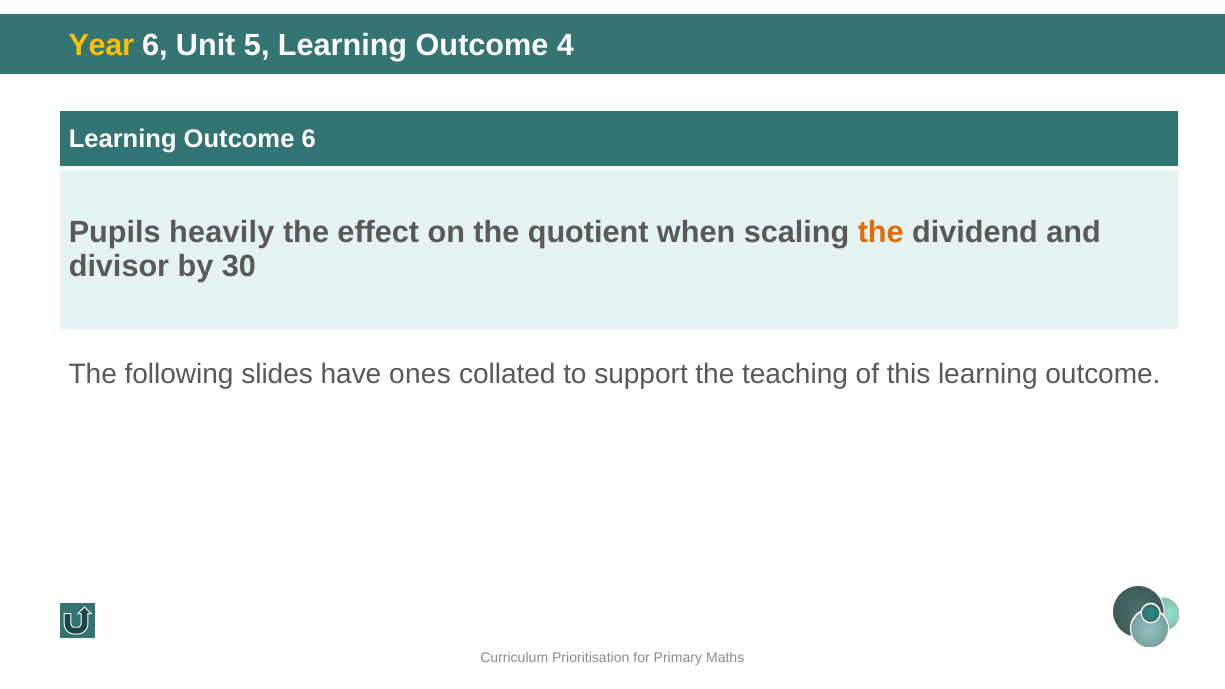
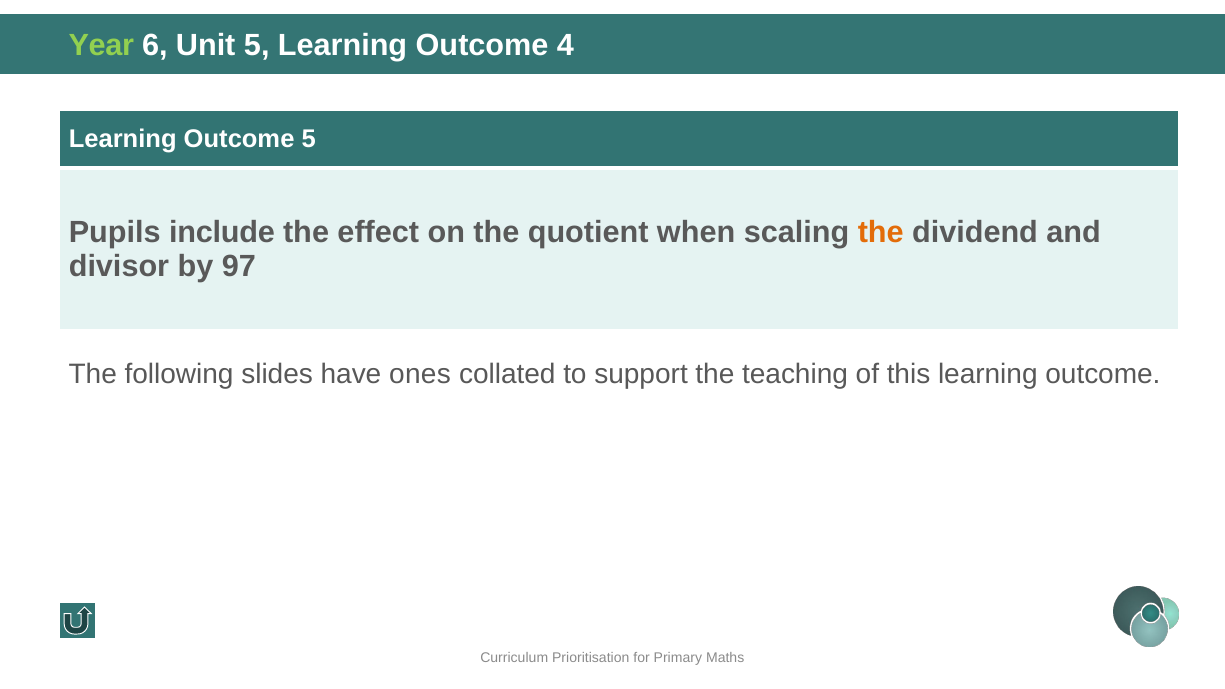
Year colour: yellow -> light green (101, 46)
Outcome 6: 6 -> 5 (309, 140)
heavily: heavily -> include (222, 232)
30: 30 -> 97 (239, 266)
